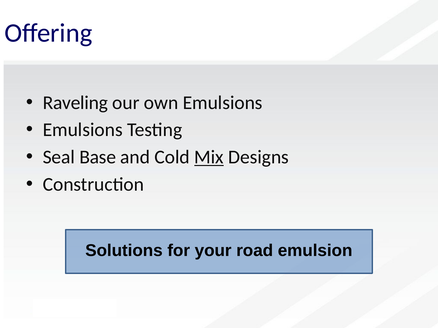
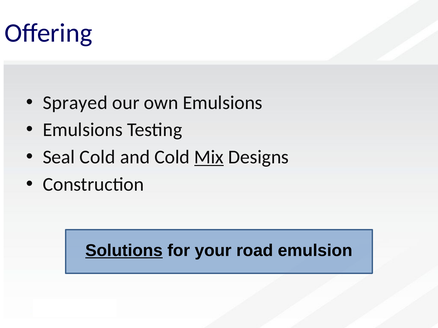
Raveling: Raveling -> Sprayed (75, 103)
Seal Base: Base -> Cold (98, 157)
Solutions underline: none -> present (124, 251)
